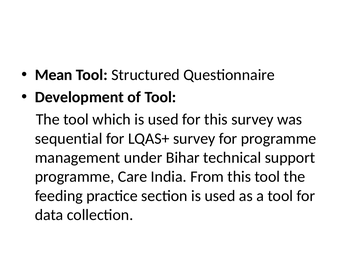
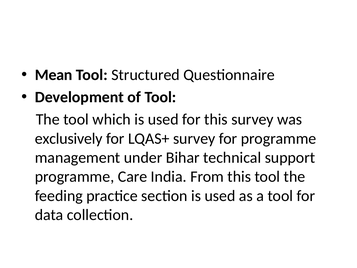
sequential: sequential -> exclusively (69, 138)
